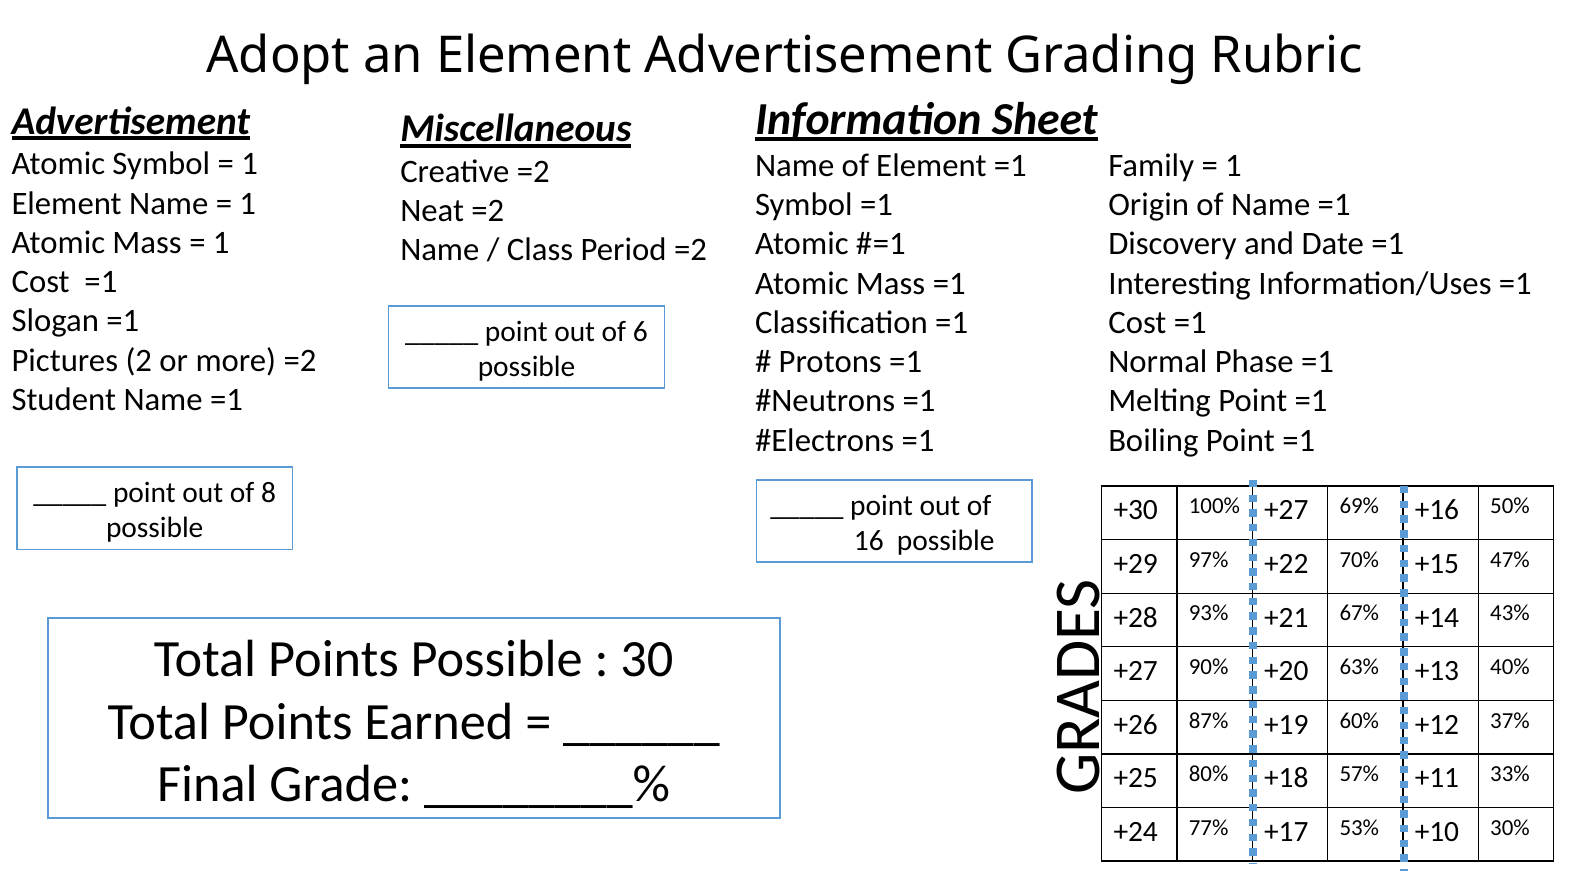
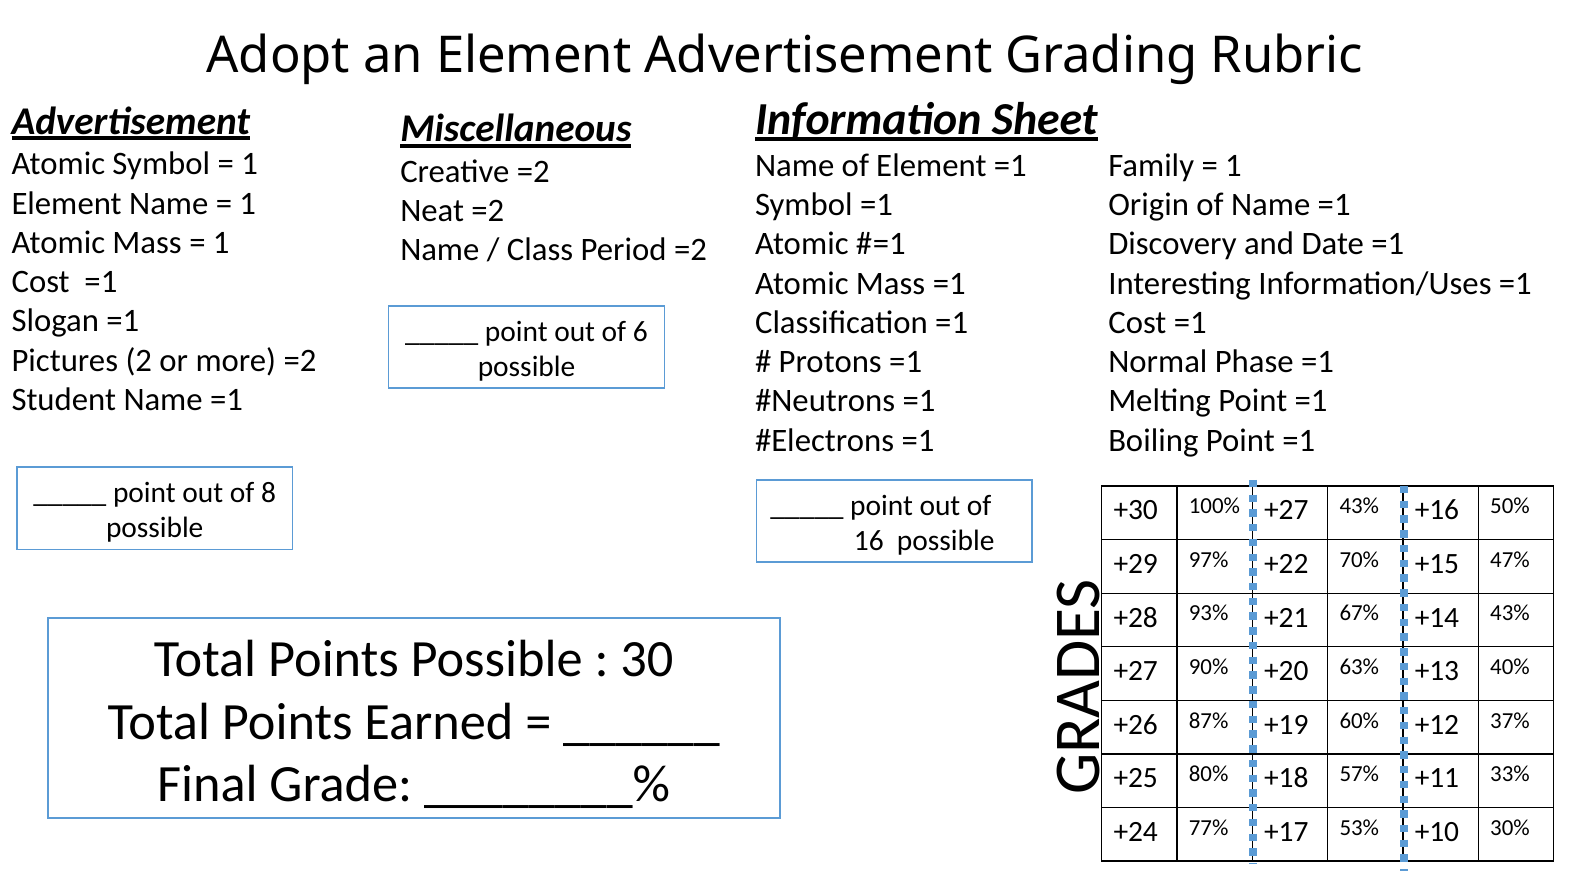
+27 69%: 69% -> 43% (1359, 506)
